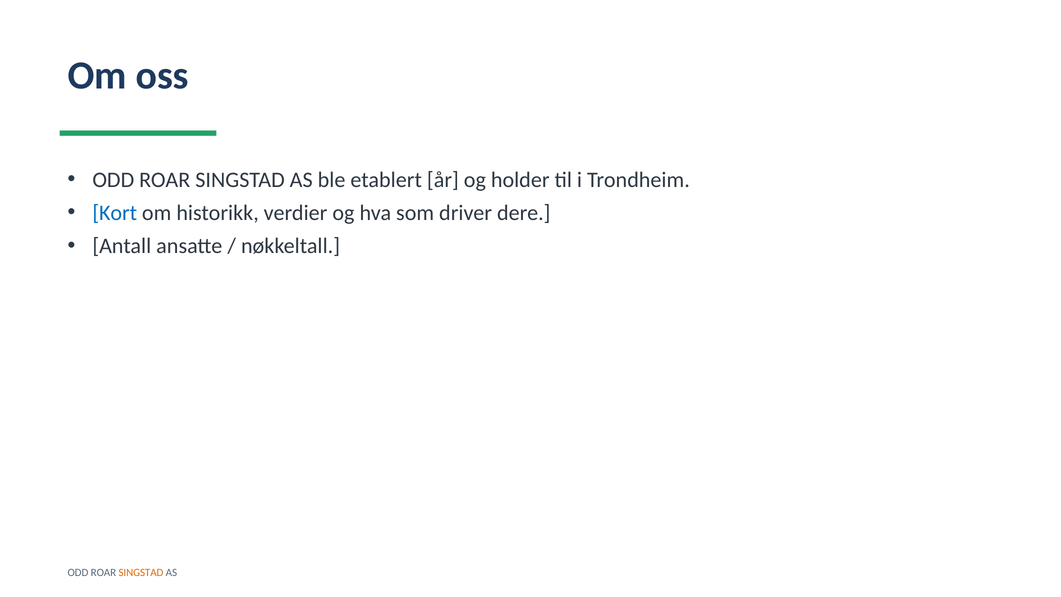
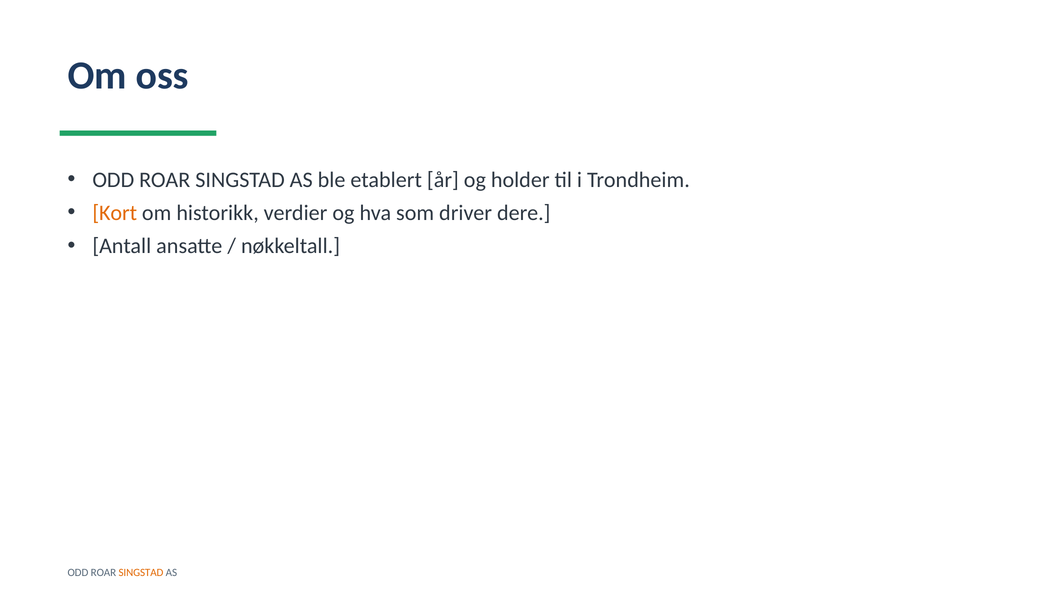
Kort colour: blue -> orange (115, 213)
